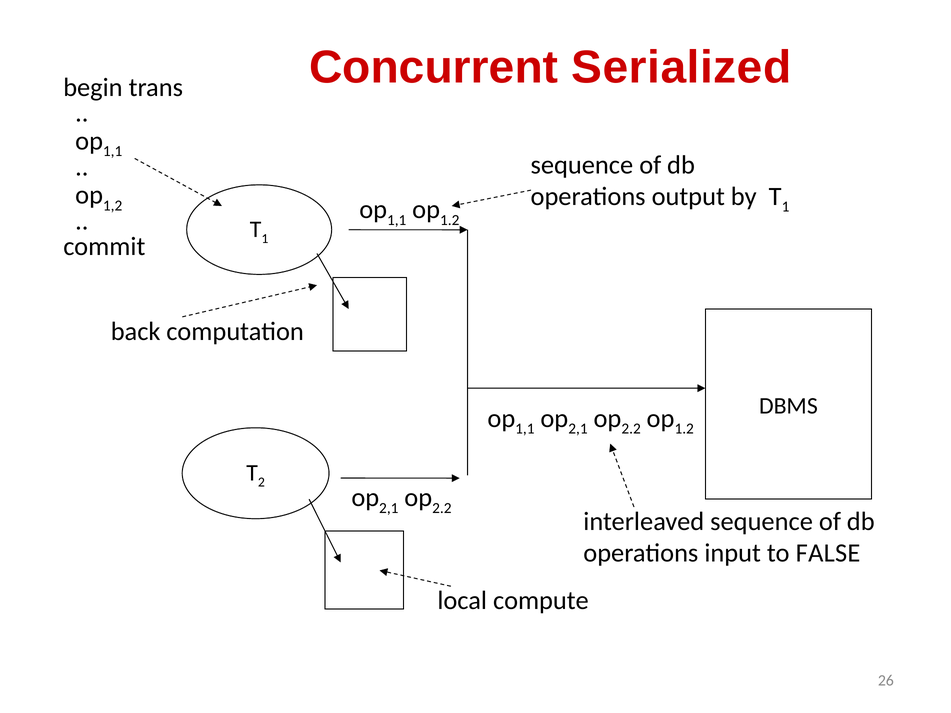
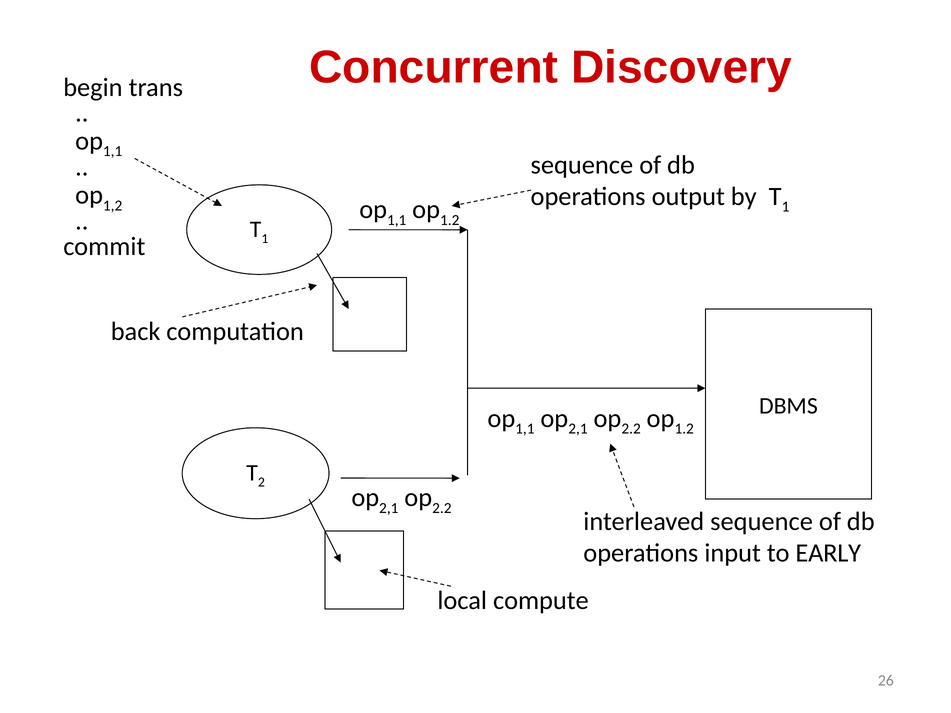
Serialized: Serialized -> Discovery (682, 67)
FALSE: FALSE -> EARLY (828, 553)
